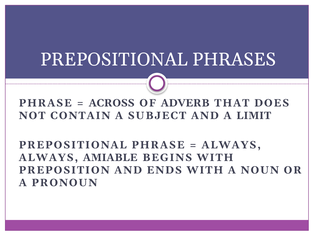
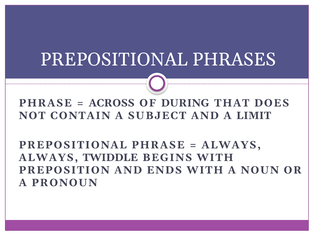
ADVERB: ADVERB -> DURING (185, 103)
AMIABLE: AMIABLE -> TWIDDLE (110, 157)
